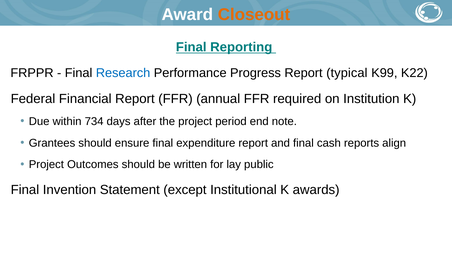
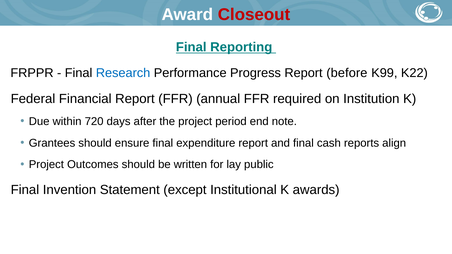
Closeout colour: orange -> red (254, 15)
typical: typical -> before (347, 73)
734: 734 -> 720 (94, 122)
